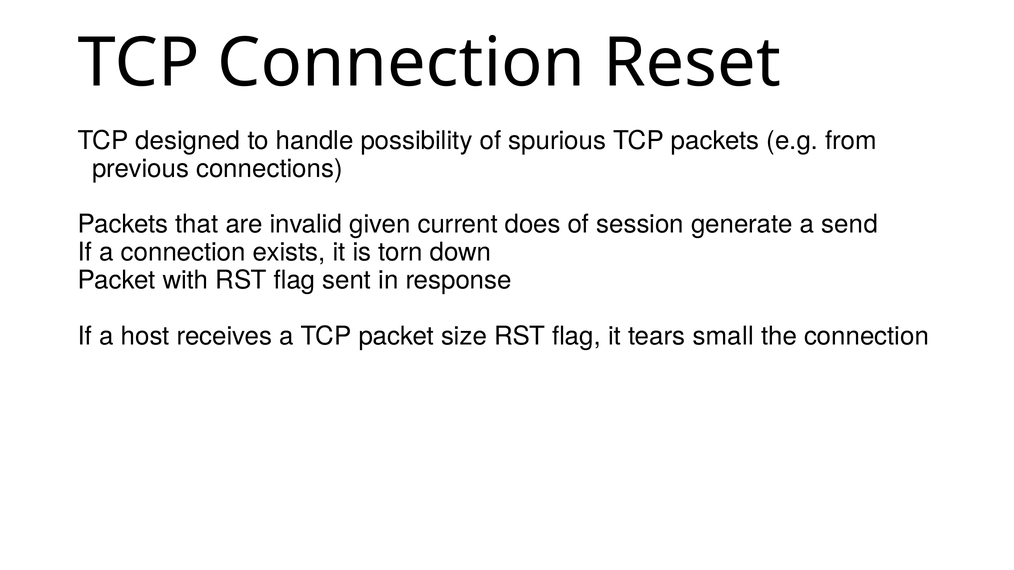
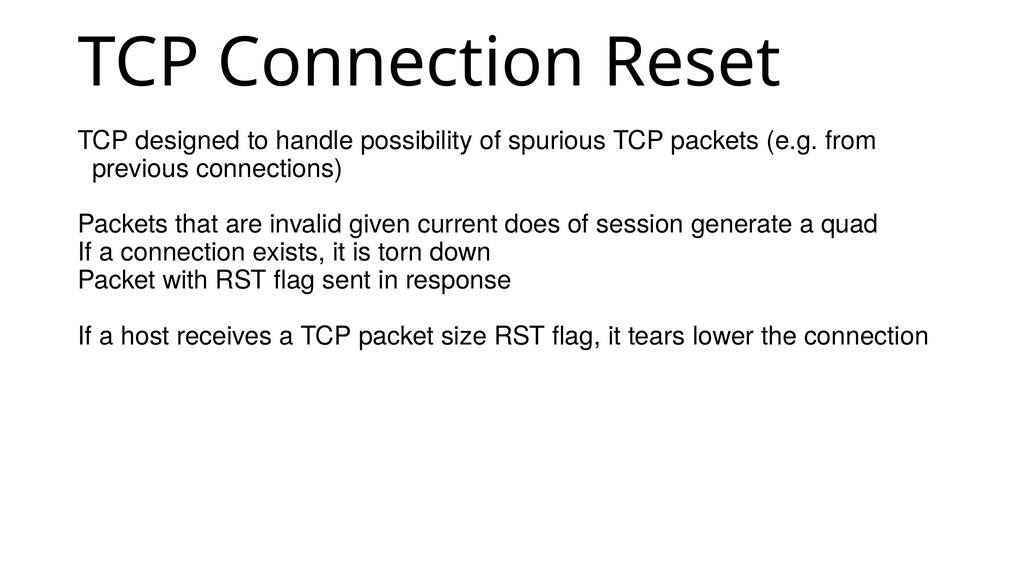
send: send -> quad (850, 225)
small: small -> lower (723, 336)
